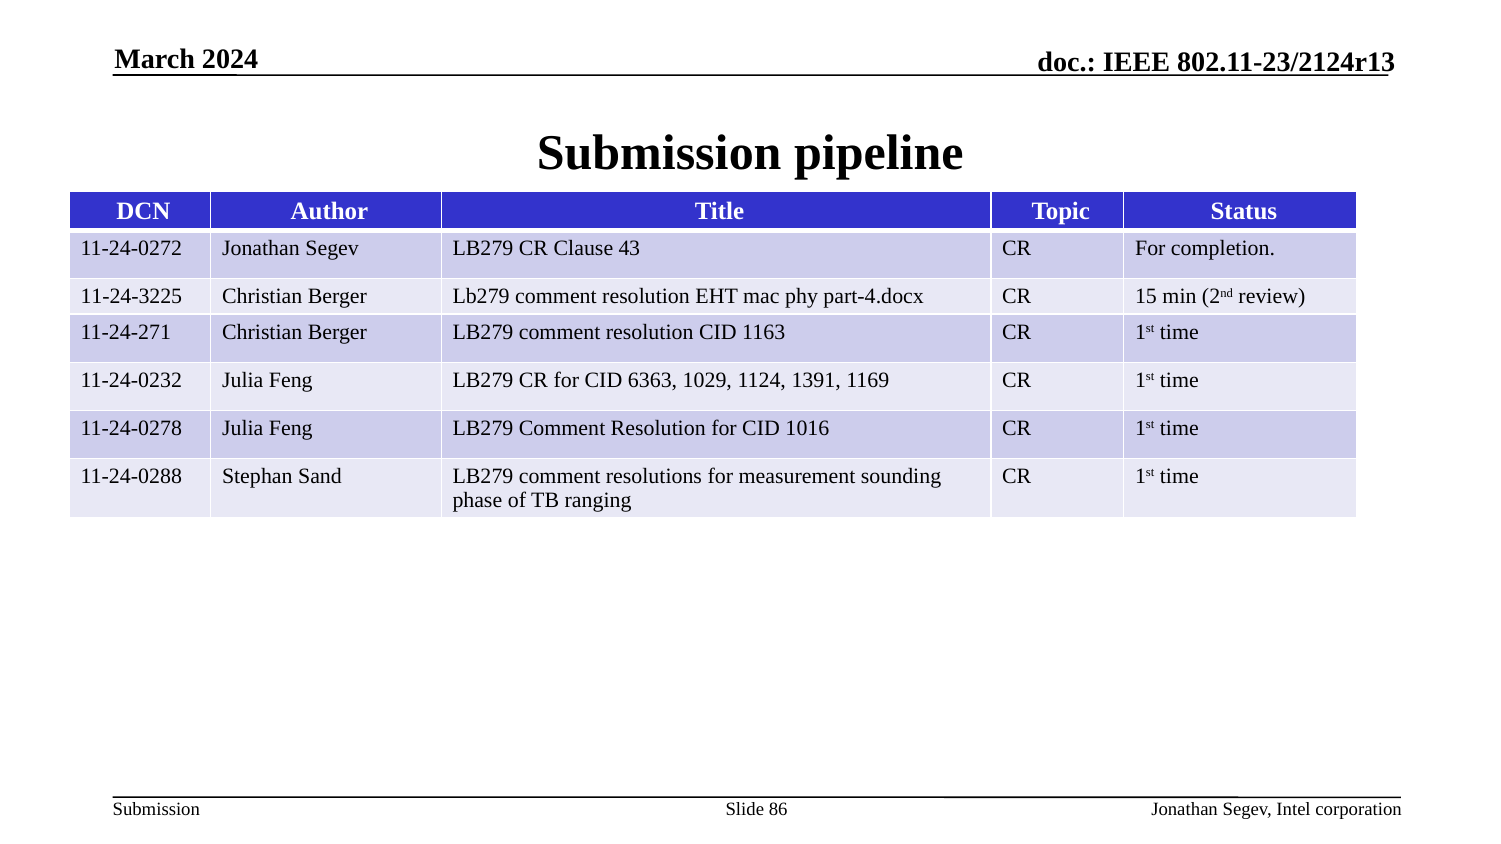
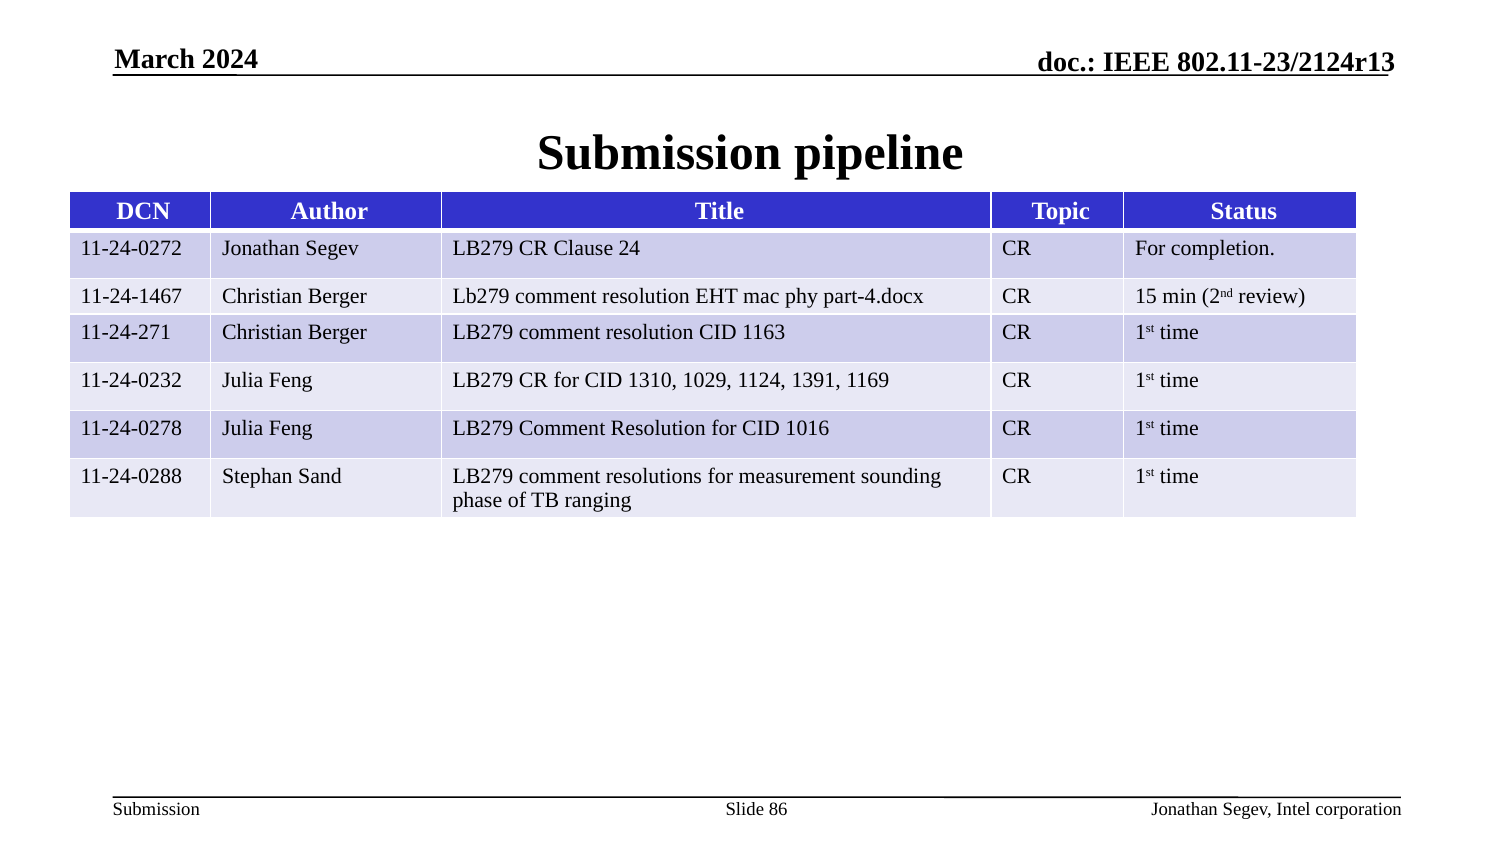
43: 43 -> 24 (629, 249)
11-24-3225: 11-24-3225 -> 11-24-1467 (131, 297)
6363: 6363 -> 1310 (653, 380)
